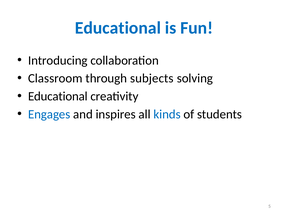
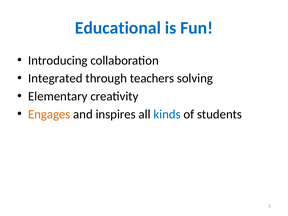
Classroom: Classroom -> Integrated (55, 78)
subjects: subjects -> teachers (152, 78)
Educational: Educational -> Elementary (58, 96)
Engages colour: blue -> orange (49, 114)
